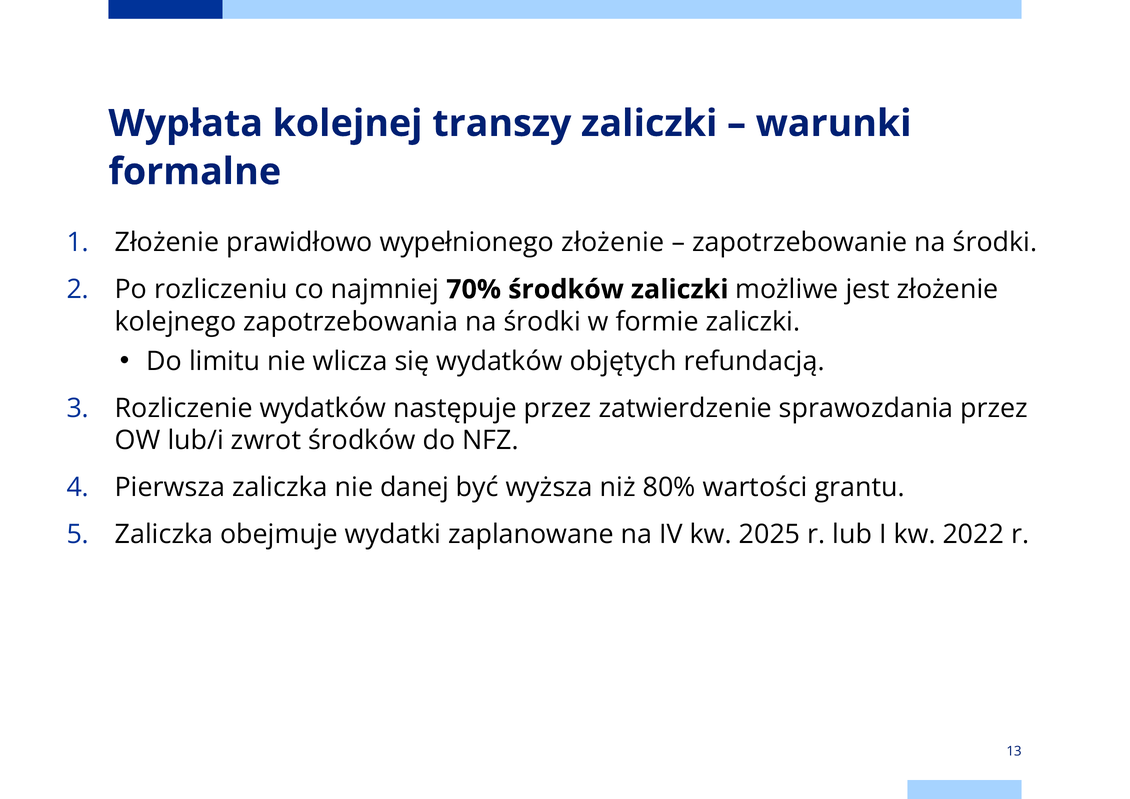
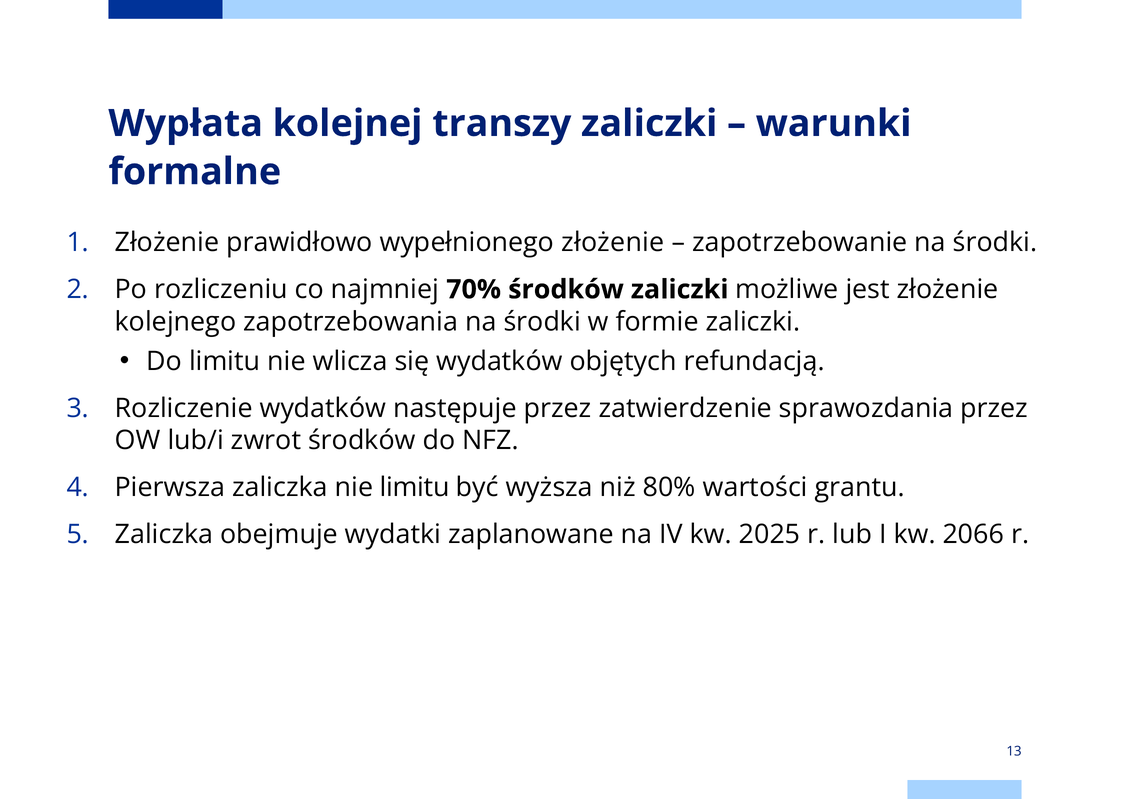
nie danej: danej -> limitu (415, 488)
2022: 2022 -> 2066 (973, 535)
